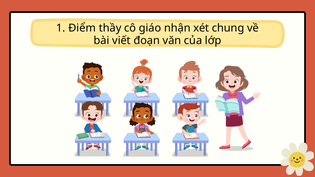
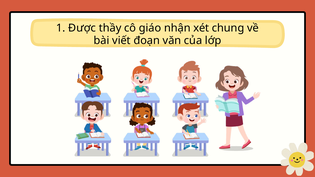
Điểm: Điểm -> Được (82, 28)
